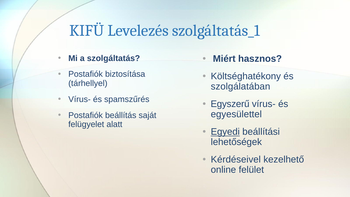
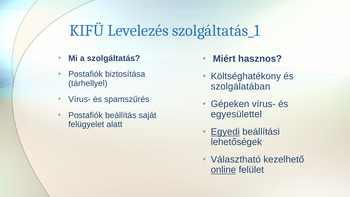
Egyszerű: Egyszerű -> Gépeken (230, 104)
Kérdéseivel: Kérdéseivel -> Választható (236, 159)
online underline: none -> present (223, 170)
